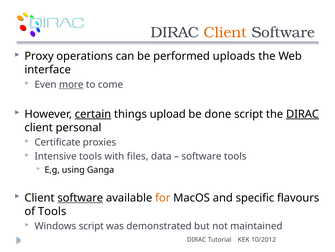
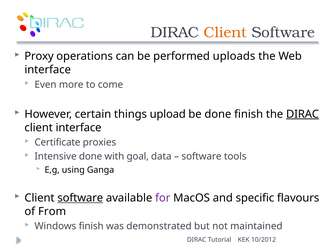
more underline: present -> none (71, 84)
certain underline: present -> none (93, 114)
done script: script -> finish (249, 114)
client personal: personal -> interface (79, 127)
Intensive tools: tools -> done (91, 156)
files: files -> goal (138, 156)
for colour: orange -> purple (163, 197)
of Tools: Tools -> From (52, 211)
Windows script: script -> finish (91, 226)
